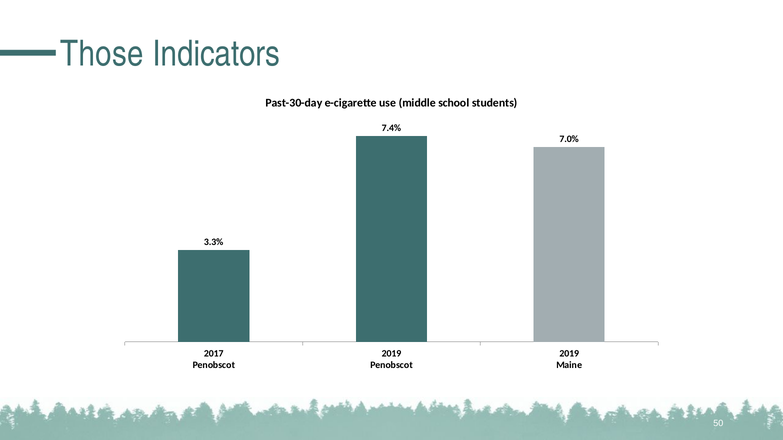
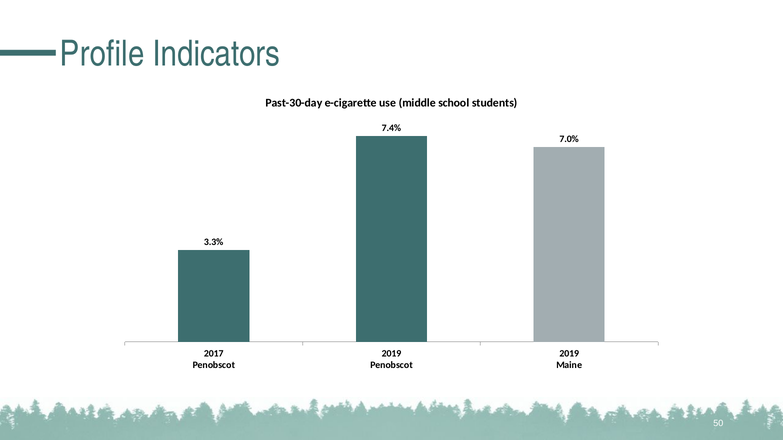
Those: Those -> Profile (102, 54)
